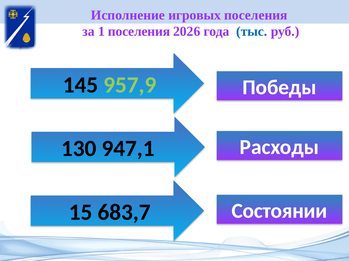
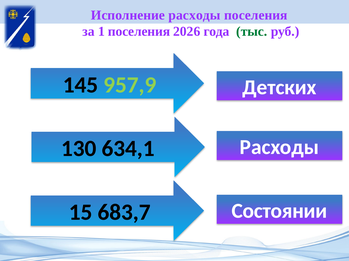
Исполнение игровых: игровых -> расходы (194, 15)
тыс colour: blue -> green (252, 32)
Победы: Победы -> Детских (279, 88)
947,1: 947,1 -> 634,1 (128, 149)
